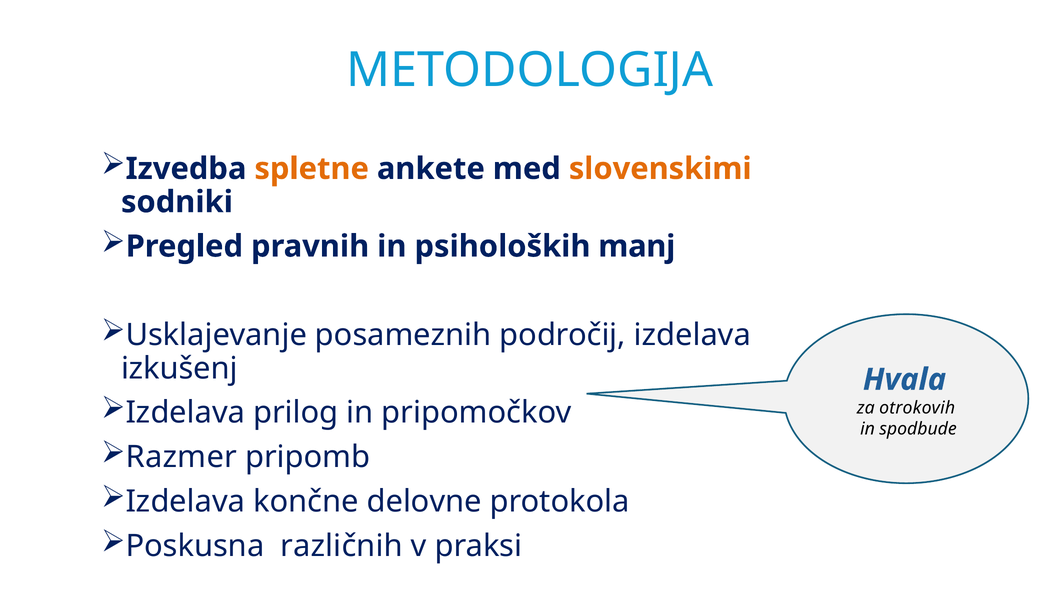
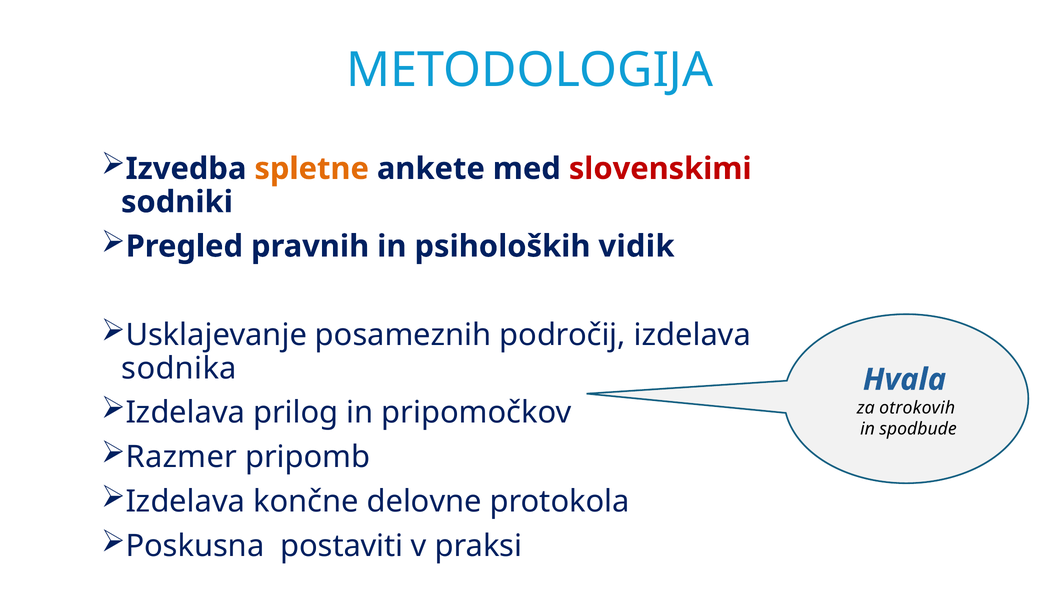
slovenskimi colour: orange -> red (660, 169)
manj: manj -> vidik (637, 247)
izkušenj: izkušenj -> sodnika (179, 369)
različnih: različnih -> postaviti (342, 546)
